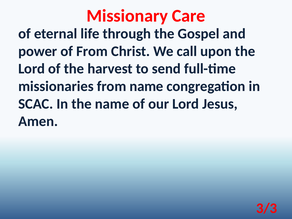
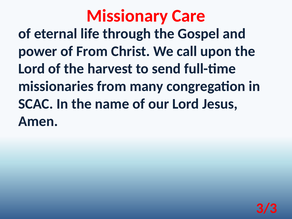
from name: name -> many (146, 86)
